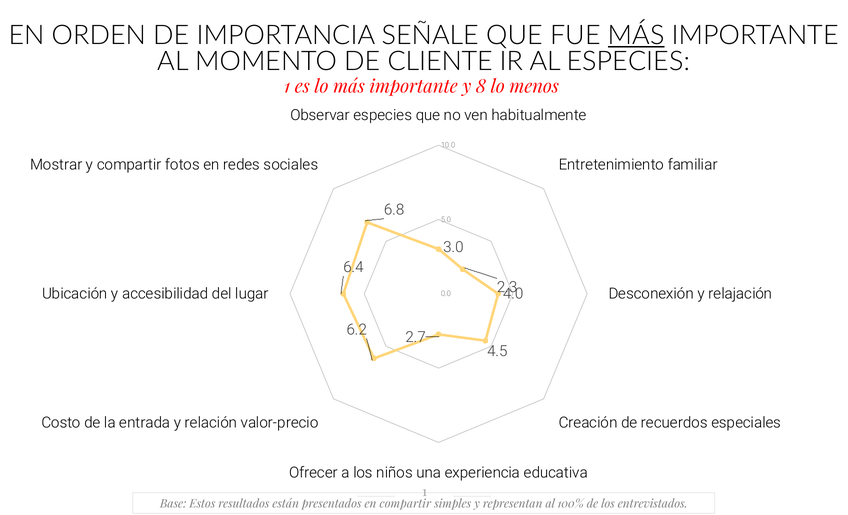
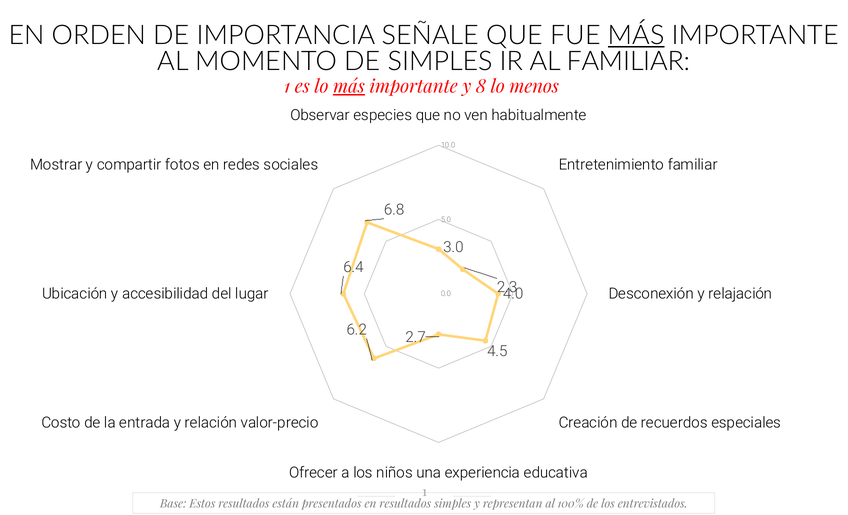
DE CLIENTE: CLIENTE -> SIMPLES (440, 61)
AL ESPECIES: ESPECIES -> FAMILIAR (628, 61)
más underline: none -> present (349, 87)
en compartir: compartir -> resultados (405, 504)
